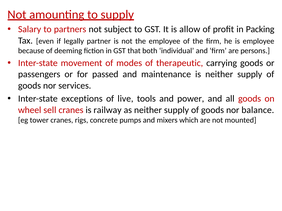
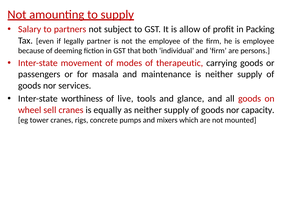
passed: passed -> masala (105, 74)
exceptions: exceptions -> worthiness (82, 99)
power: power -> glance (191, 99)
railway: railway -> equally (108, 110)
balance: balance -> capacity (258, 110)
